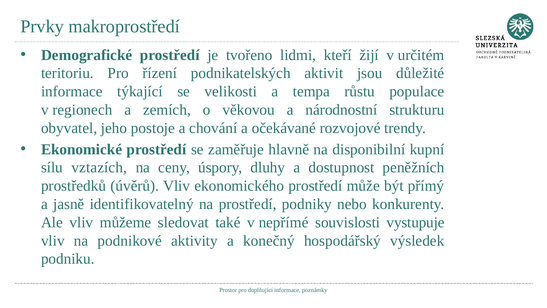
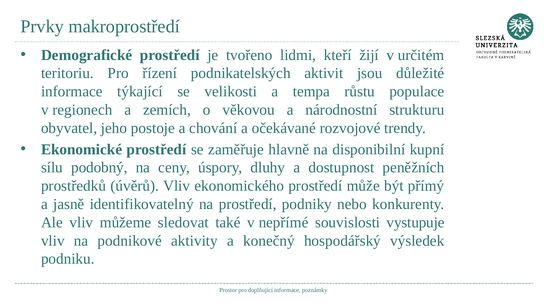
vztazích: vztazích -> podobný (99, 167)
